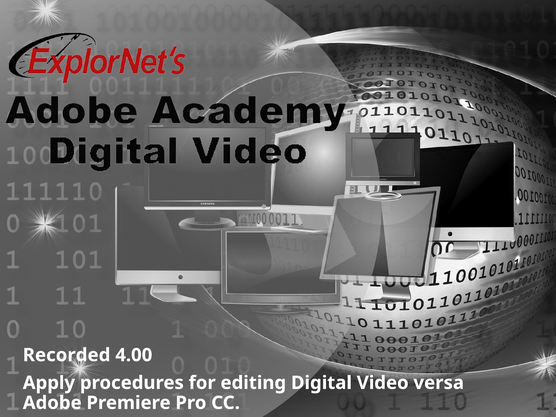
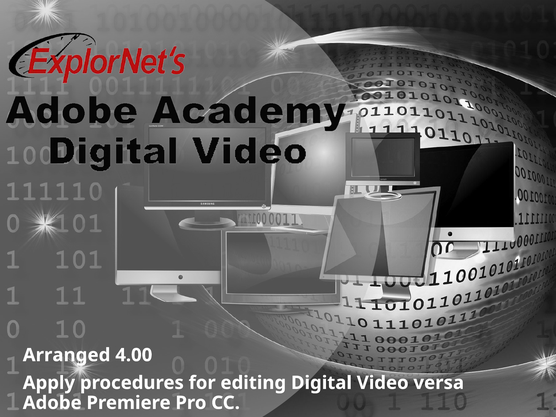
Recorded: Recorded -> Arranged (67, 355)
